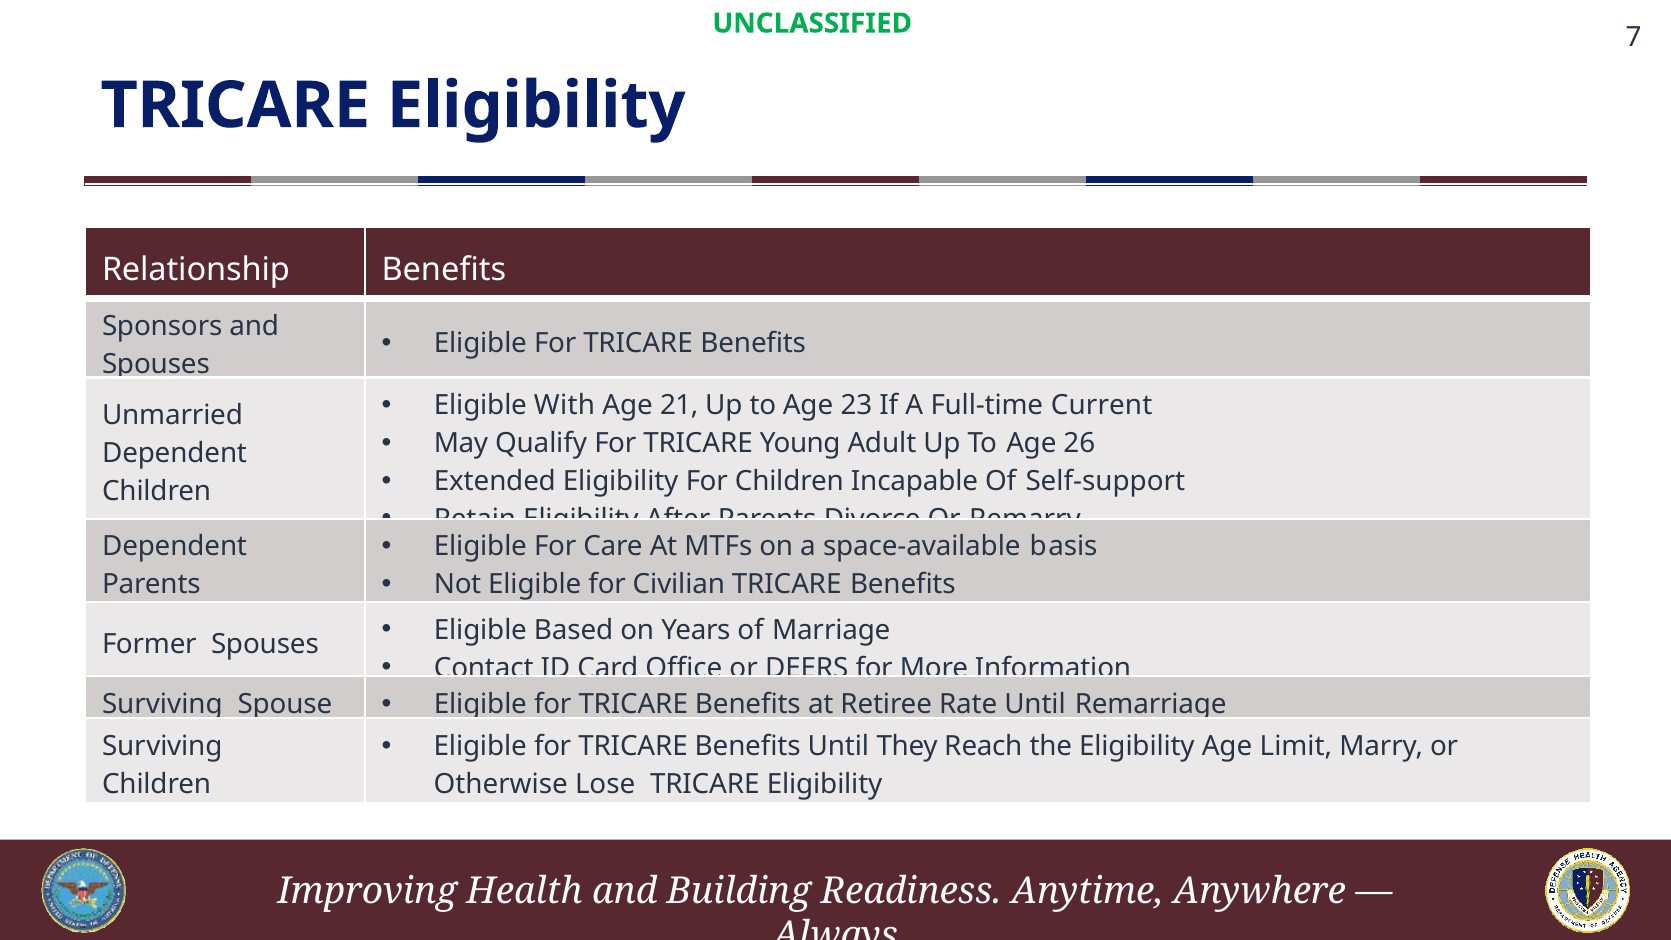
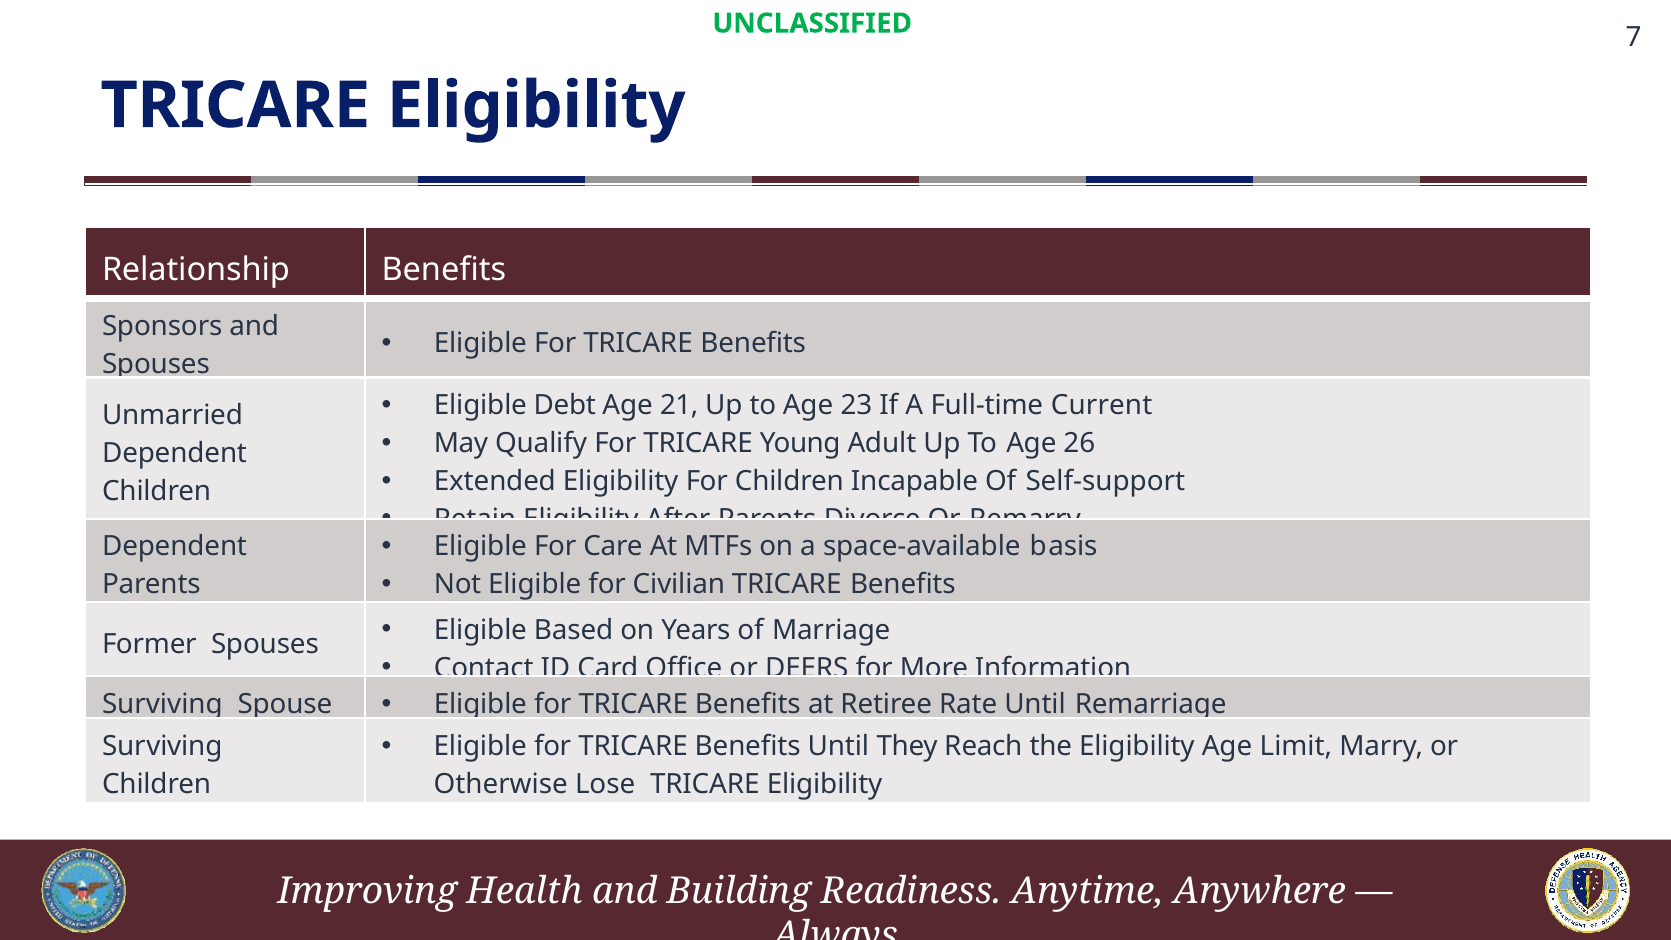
With: With -> Debt (565, 405)
